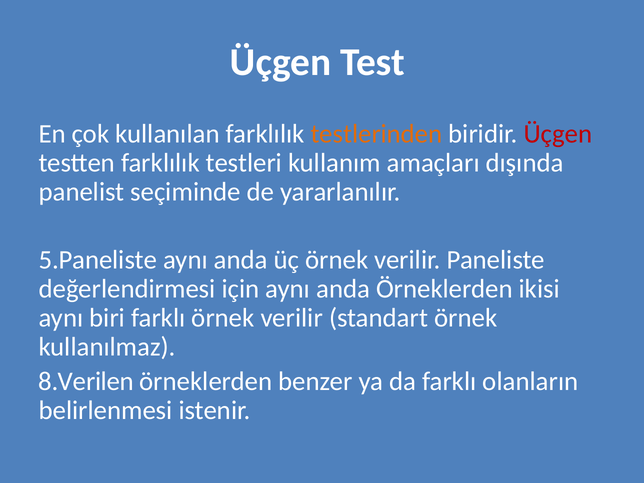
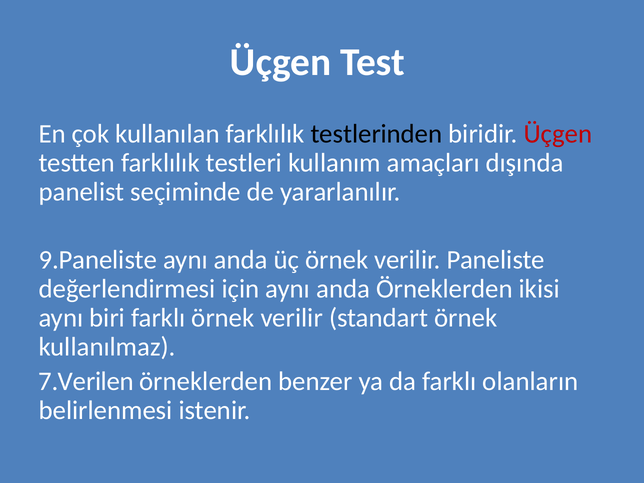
testlerinden colour: orange -> black (376, 134)
5.Paneliste: 5.Paneliste -> 9.Paneliste (98, 260)
8.Verilen: 8.Verilen -> 7.Verilen (86, 381)
